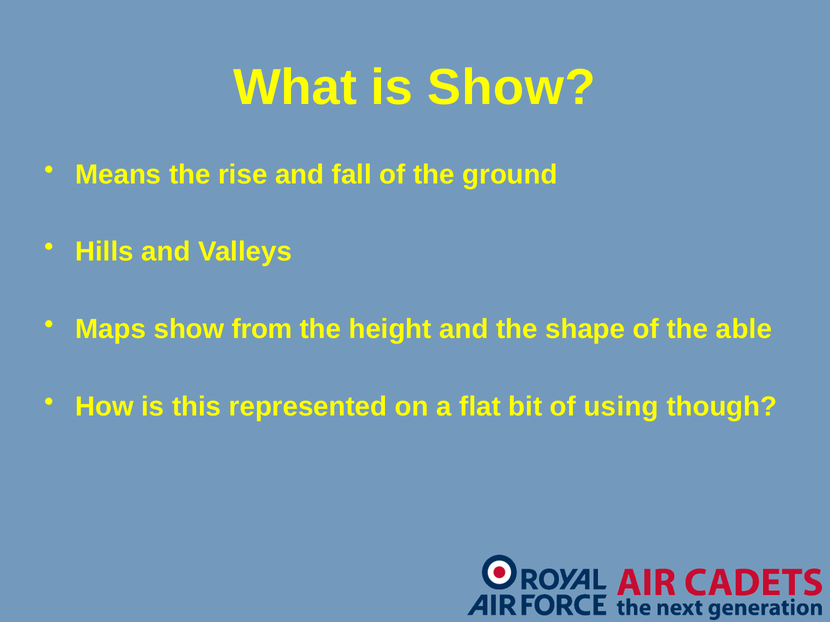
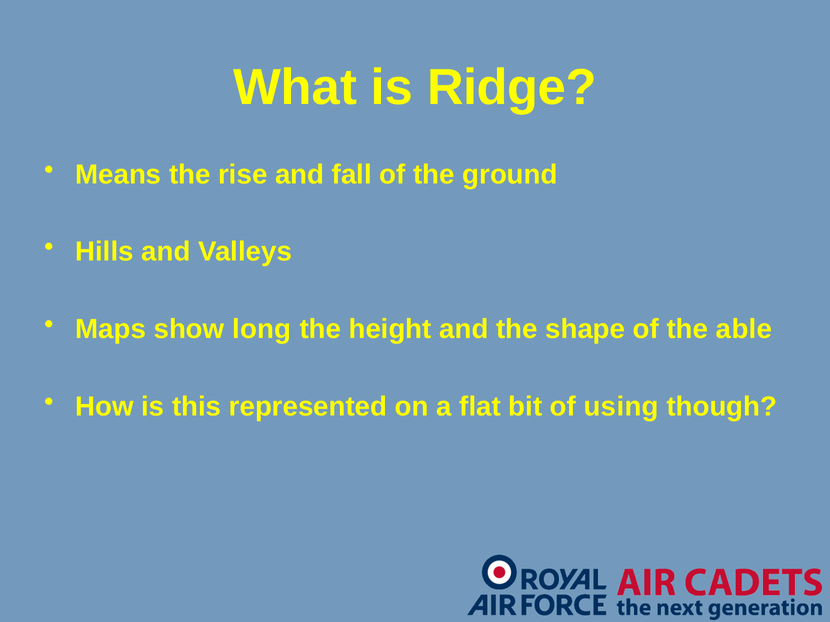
is Show: Show -> Ridge (512, 88)
from: from -> long (262, 329)
